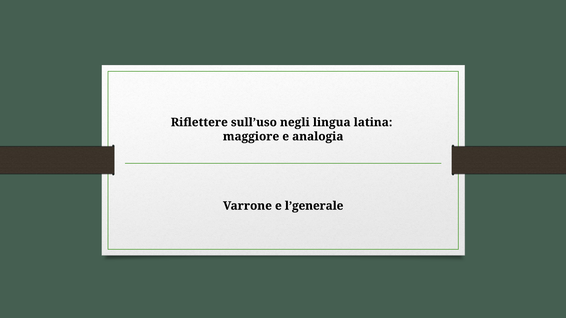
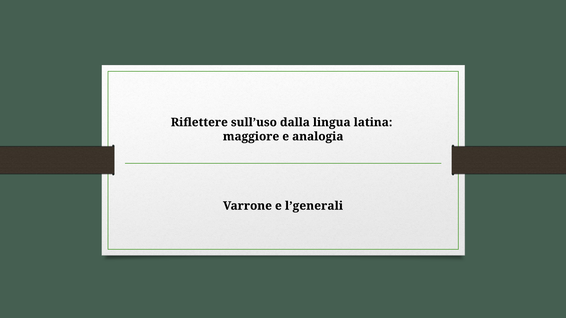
negli: negli -> dalla (295, 122)
l’generale: l’generale -> l’generali (314, 206)
